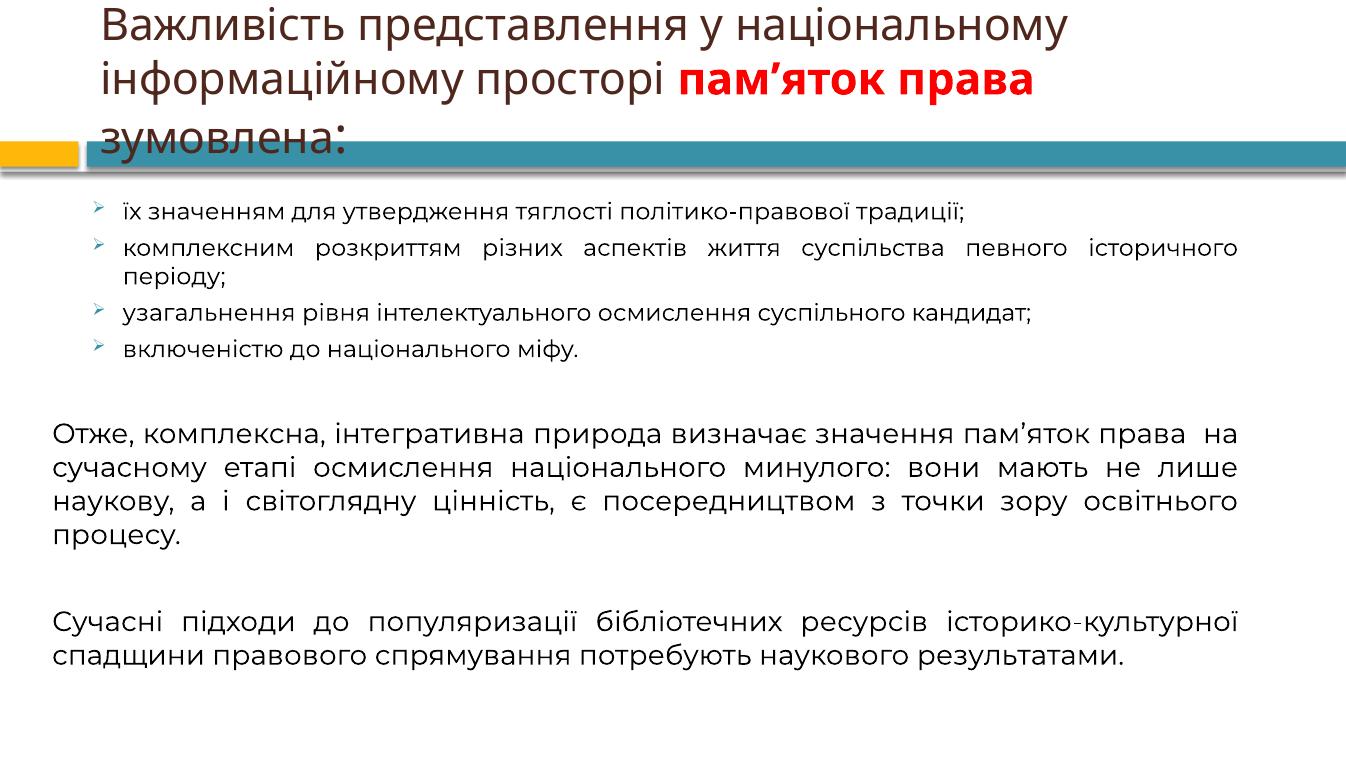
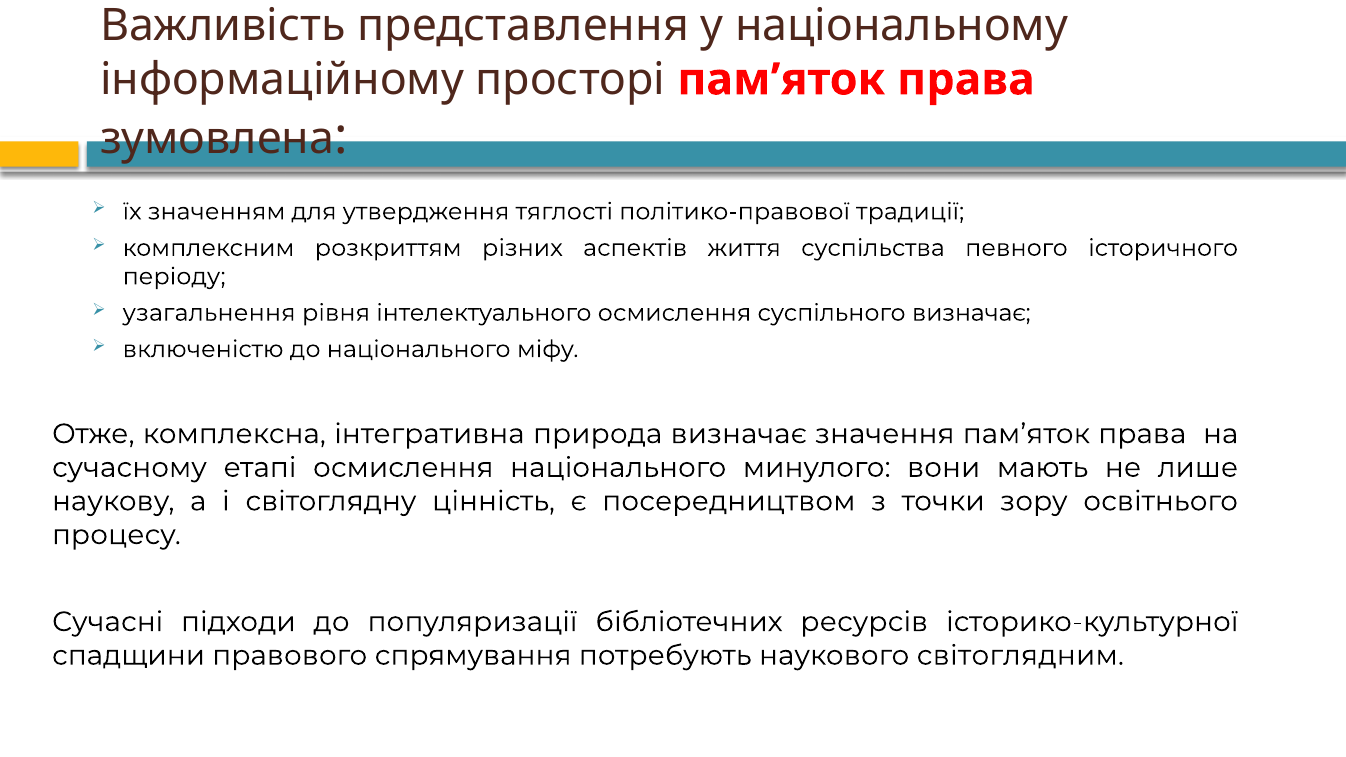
суспільного кандидат: кандидат -> визначає (971, 313)
результатами: результатами -> світоглядним (1020, 656)
